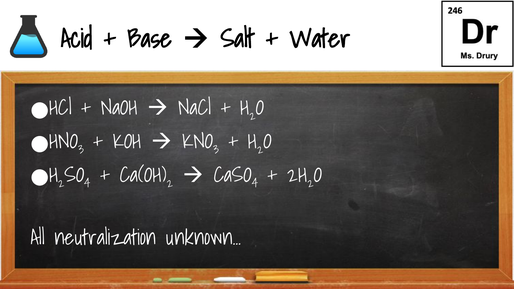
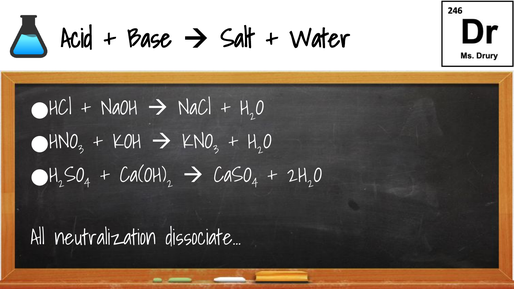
unknown…: unknown… -> dissociate… (204, 238)
